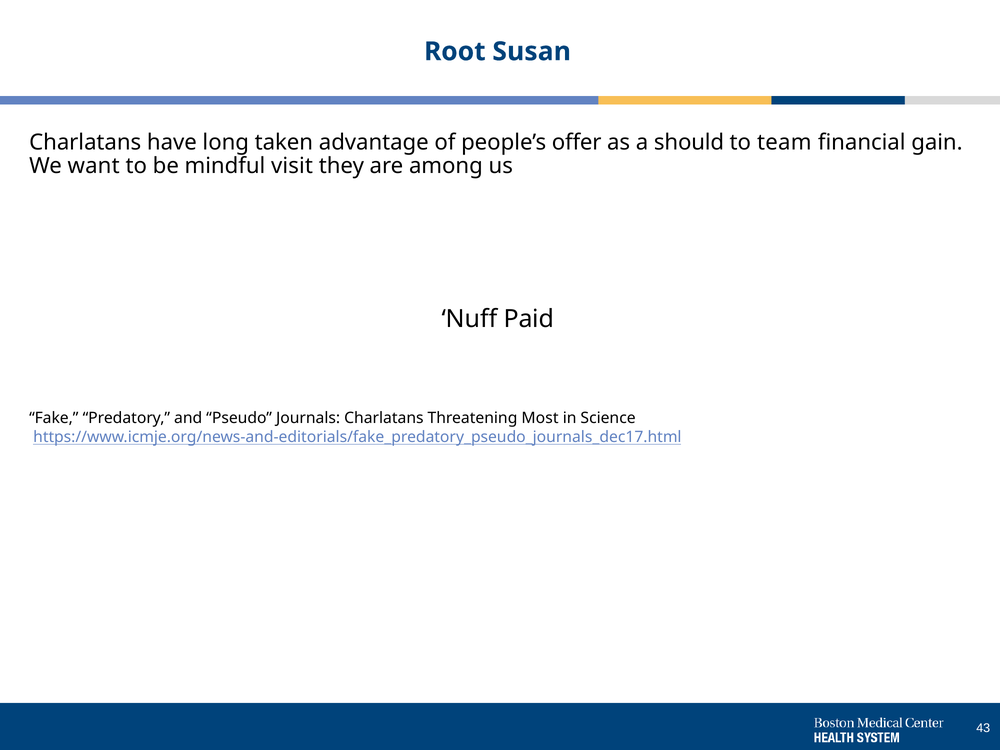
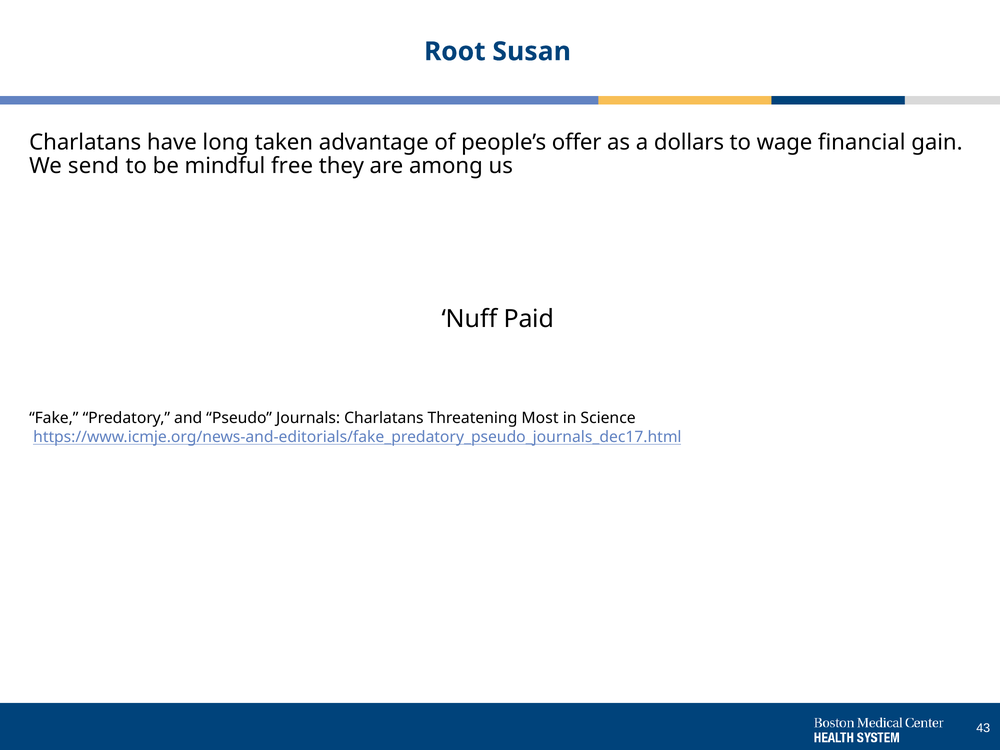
should: should -> dollars (689, 142)
team: team -> wage (784, 142)
want: want -> send (94, 166)
visit: visit -> free (292, 166)
